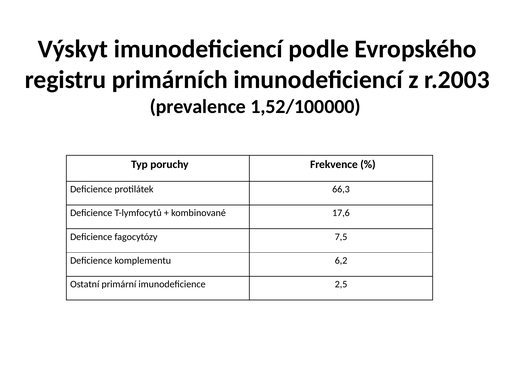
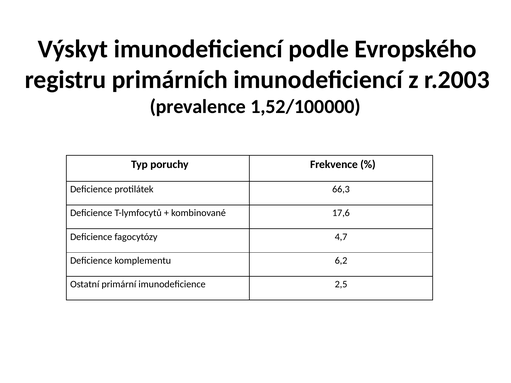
7,5: 7,5 -> 4,7 (341, 237)
